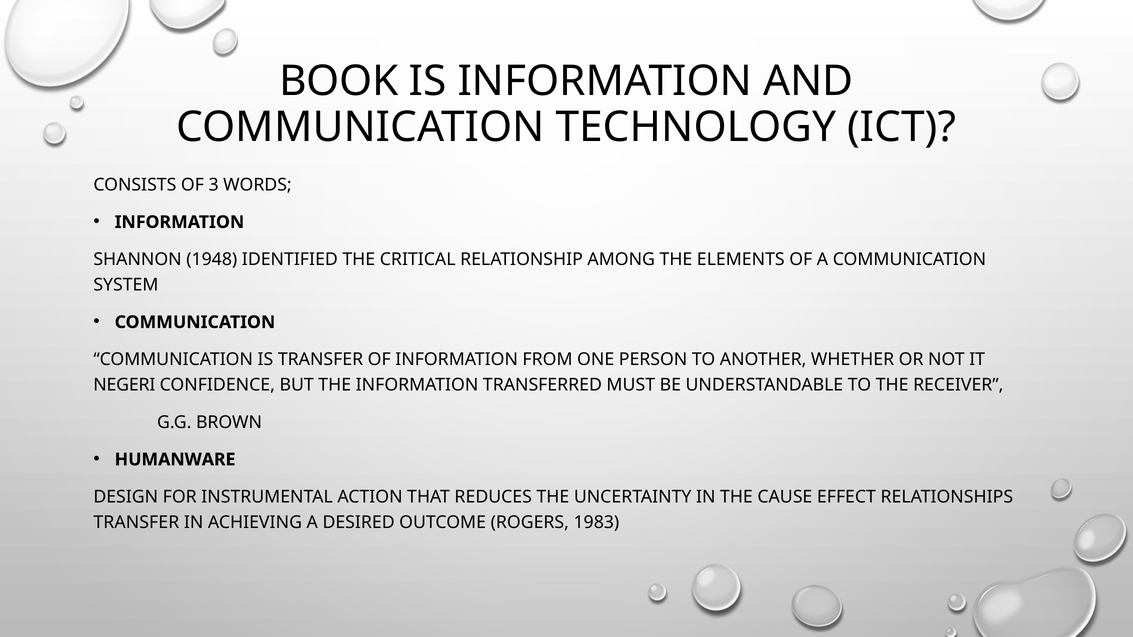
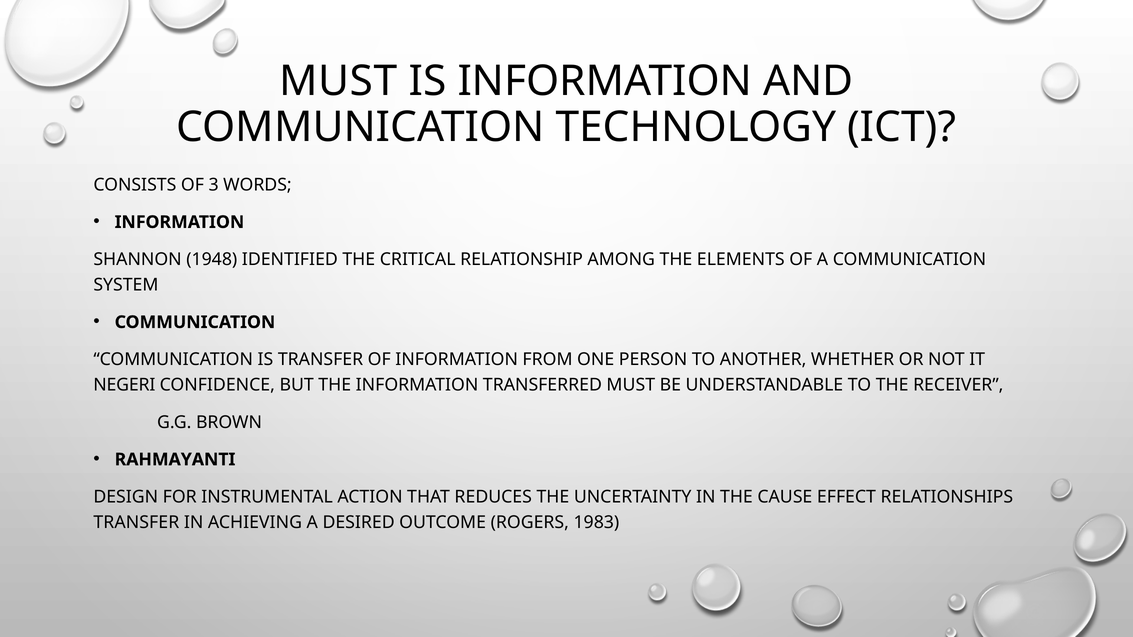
BOOK: BOOK -> MUST (338, 81)
HUMANWARE: HUMANWARE -> RAHMAYANTI (175, 460)
